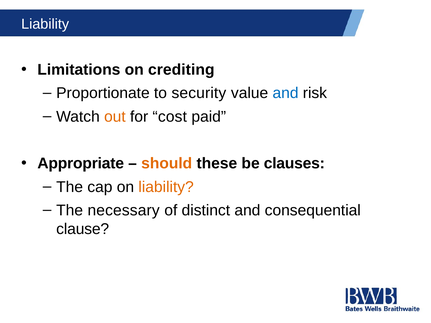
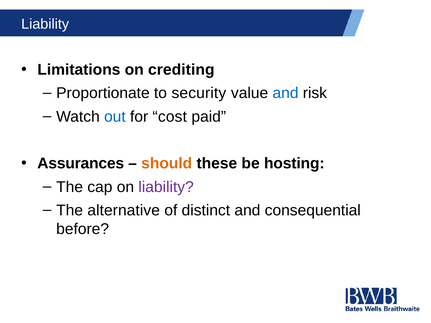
out colour: orange -> blue (115, 117)
Appropriate: Appropriate -> Assurances (81, 164)
clauses: clauses -> hosting (294, 164)
liability colour: orange -> purple (166, 187)
necessary: necessary -> alternative (124, 211)
clause: clause -> before (83, 229)
